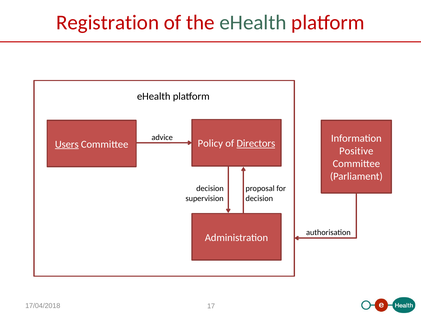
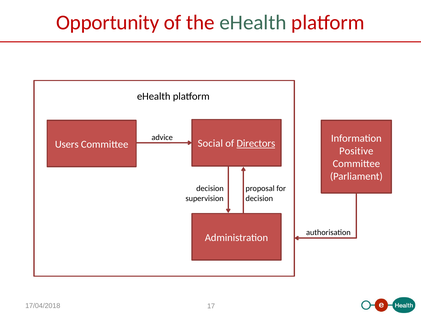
Registration: Registration -> Opportunity (108, 22)
Users underline: present -> none (67, 144)
Policy: Policy -> Social (210, 143)
